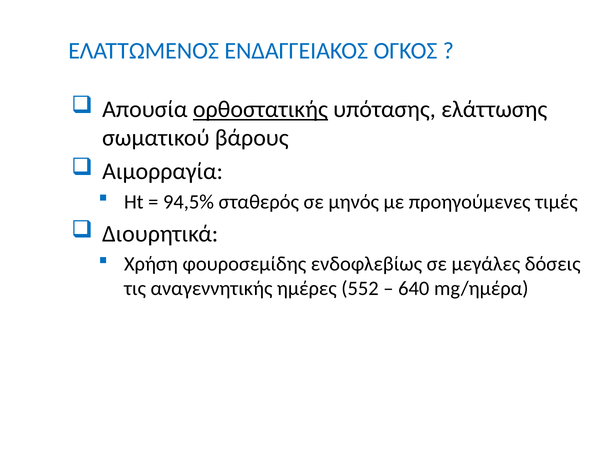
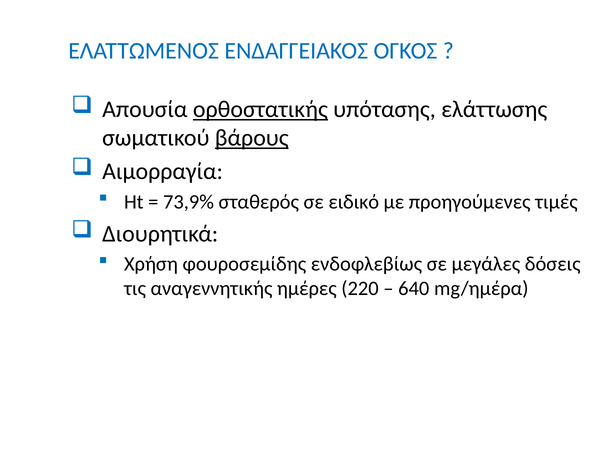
βάρους underline: none -> present (252, 138)
94,5%: 94,5% -> 73,9% (189, 202)
μηνός: μηνός -> ειδικό (354, 202)
552: 552 -> 220 (360, 289)
